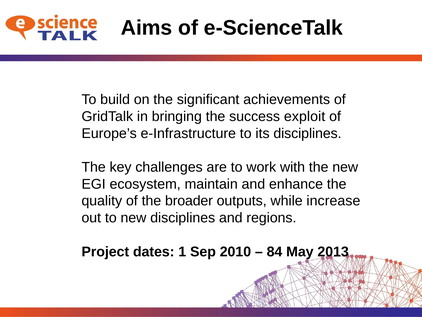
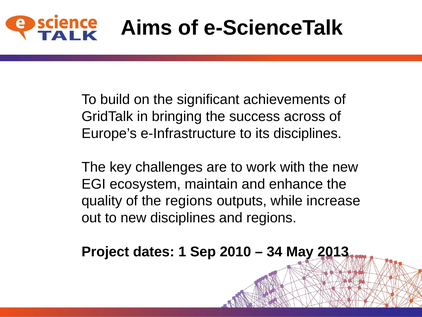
exploit: exploit -> across (305, 116)
the broader: broader -> regions (189, 201)
84: 84 -> 34 (274, 251)
